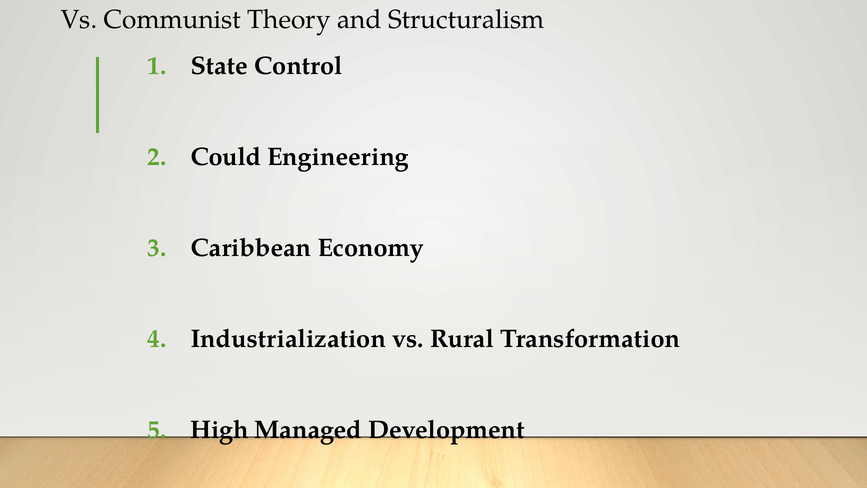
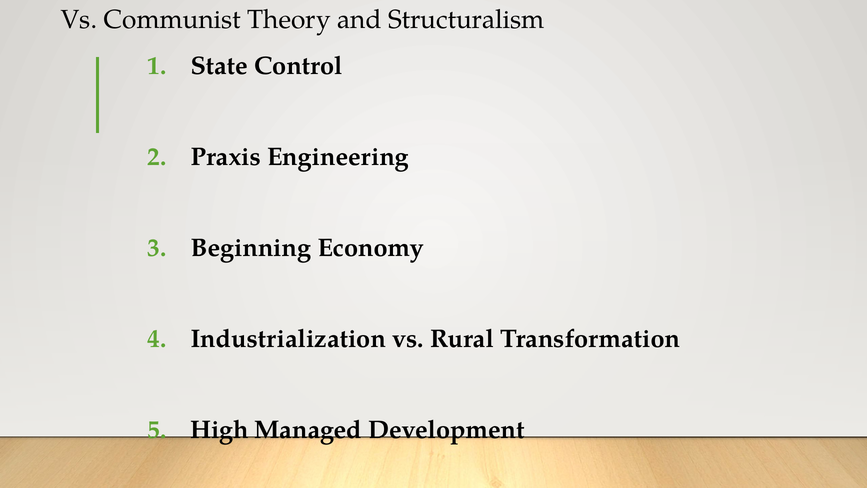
Could: Could -> Praxis (226, 157)
Caribbean: Caribbean -> Beginning (251, 248)
